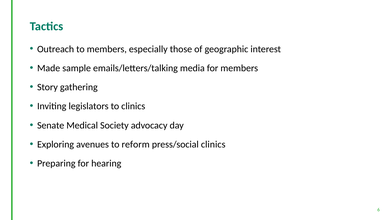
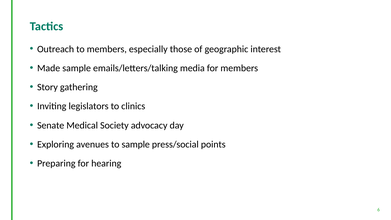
to reform: reform -> sample (136, 144)
press/social clinics: clinics -> points (213, 144)
